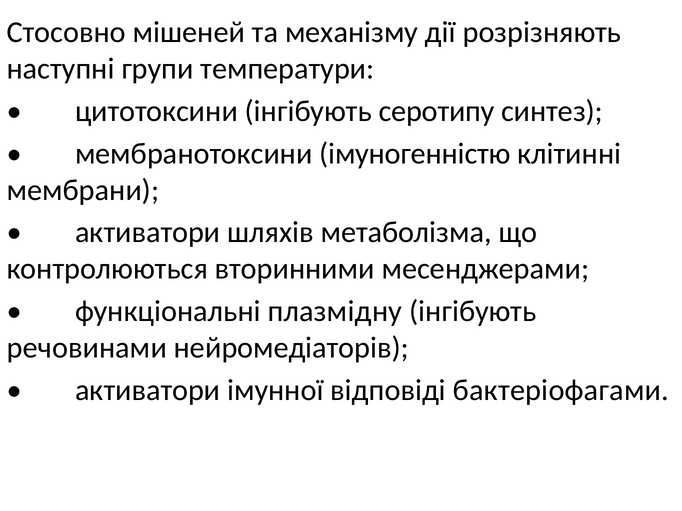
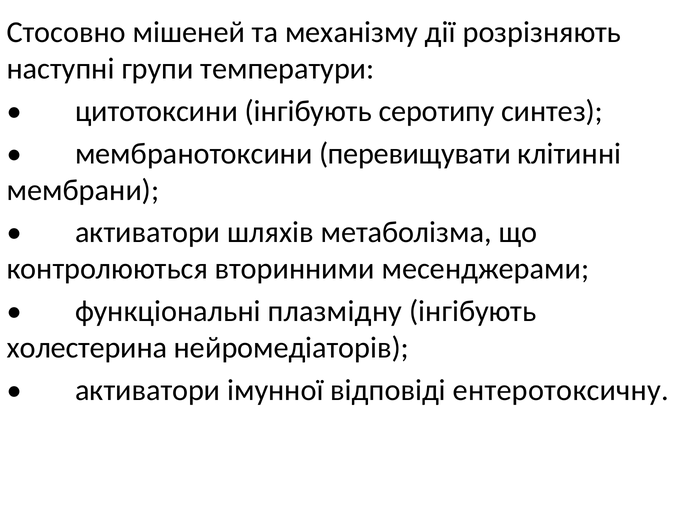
імуногенністю: імуногенністю -> перевищувати (415, 154)
речовинами: речовинами -> холестерина (87, 348)
бактеріофагами: бактеріофагами -> ентеротоксичну (561, 390)
